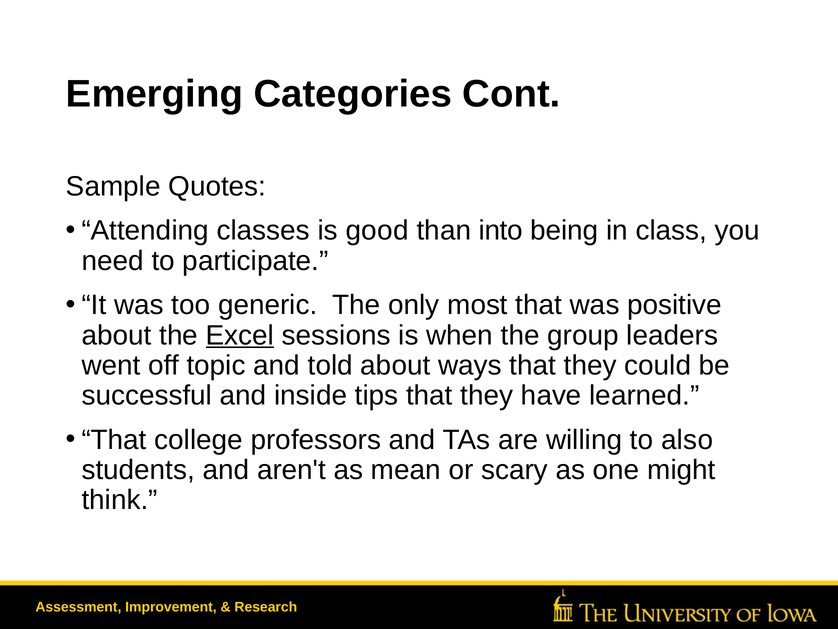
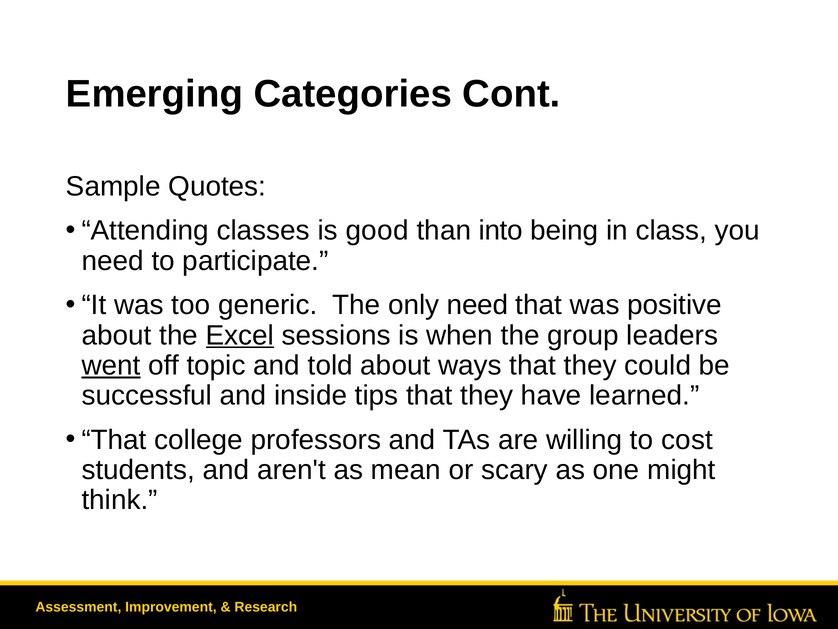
only most: most -> need (478, 305)
went underline: none -> present (111, 365)
also: also -> cost (687, 439)
